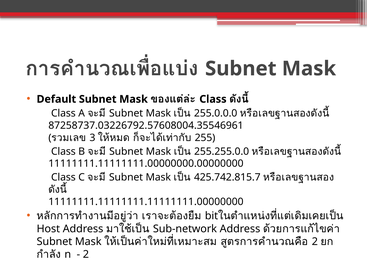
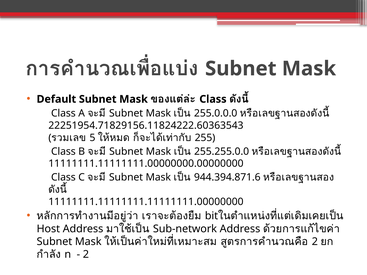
87258737.03226792.57608004.35546961: 87258737.03226792.57608004.35546961 -> 22251954.71829156.11824222.60363543 (146, 126)
3: 3 -> 5 (92, 138)
425.742.815.7: 425.742.815.7 -> 944.394.871.6 (227, 178)
